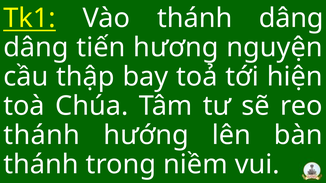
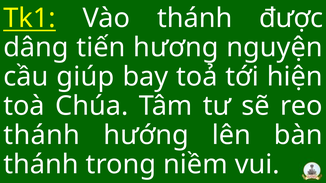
thánh dâng: dâng -> được (291, 18)
thập: thập -> giúp (85, 77)
